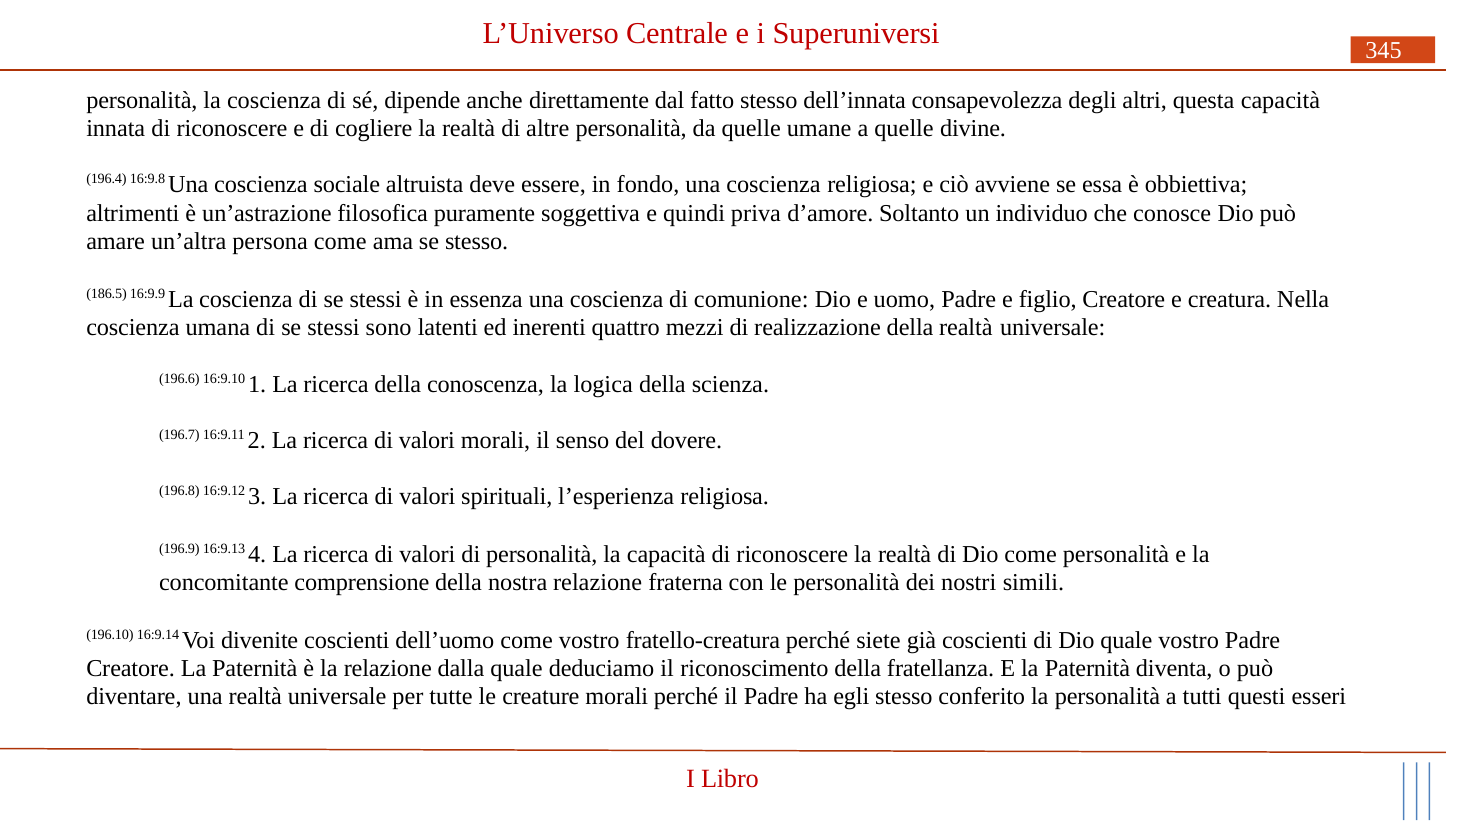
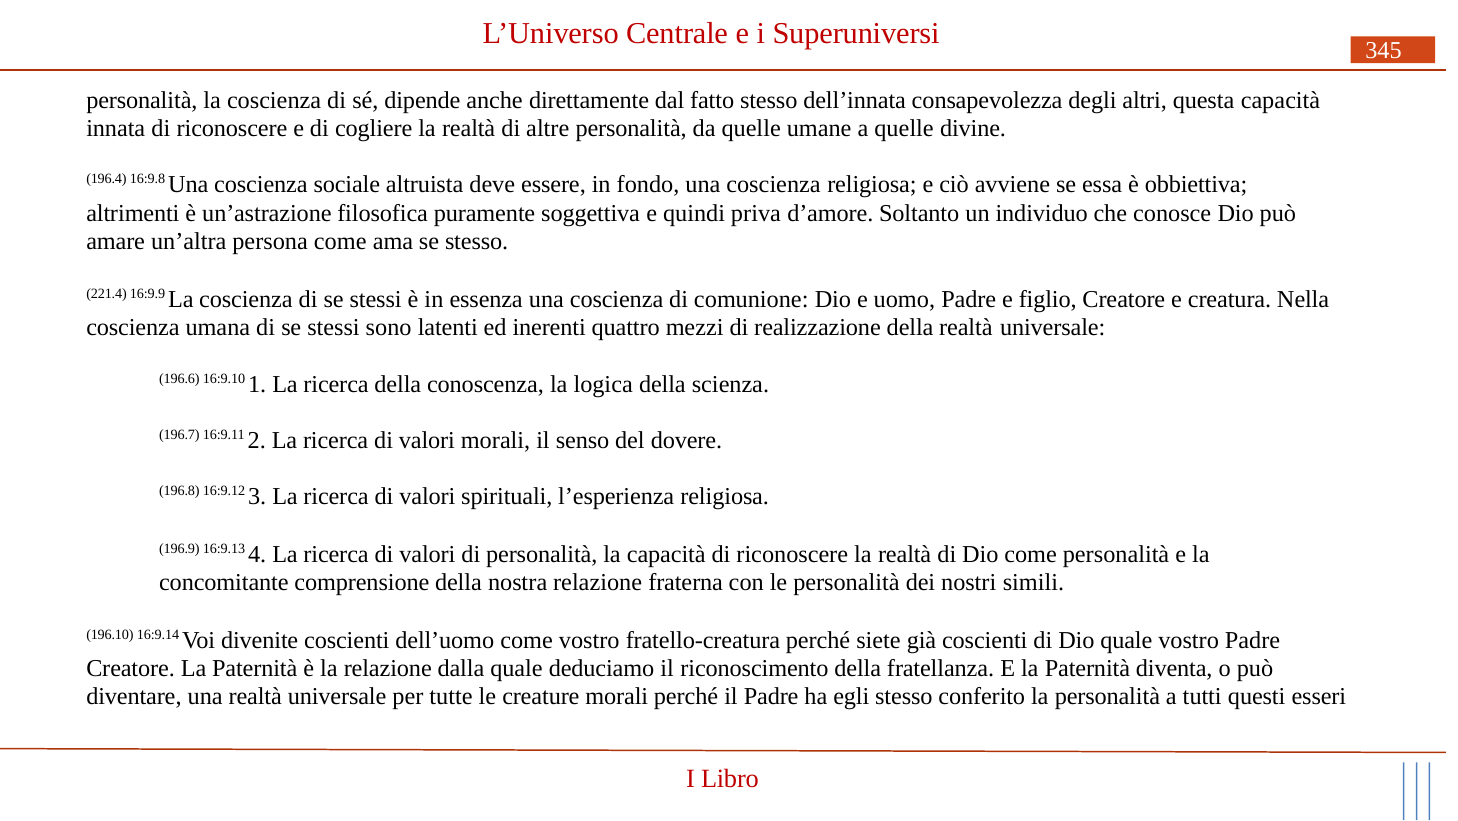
186.5: 186.5 -> 221.4 (107, 294)
